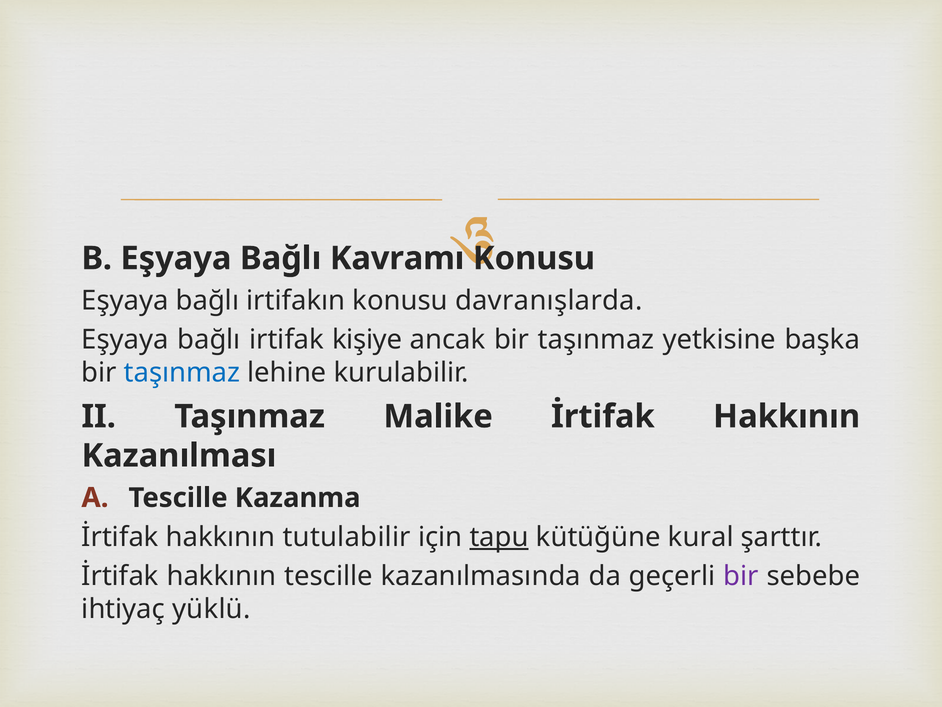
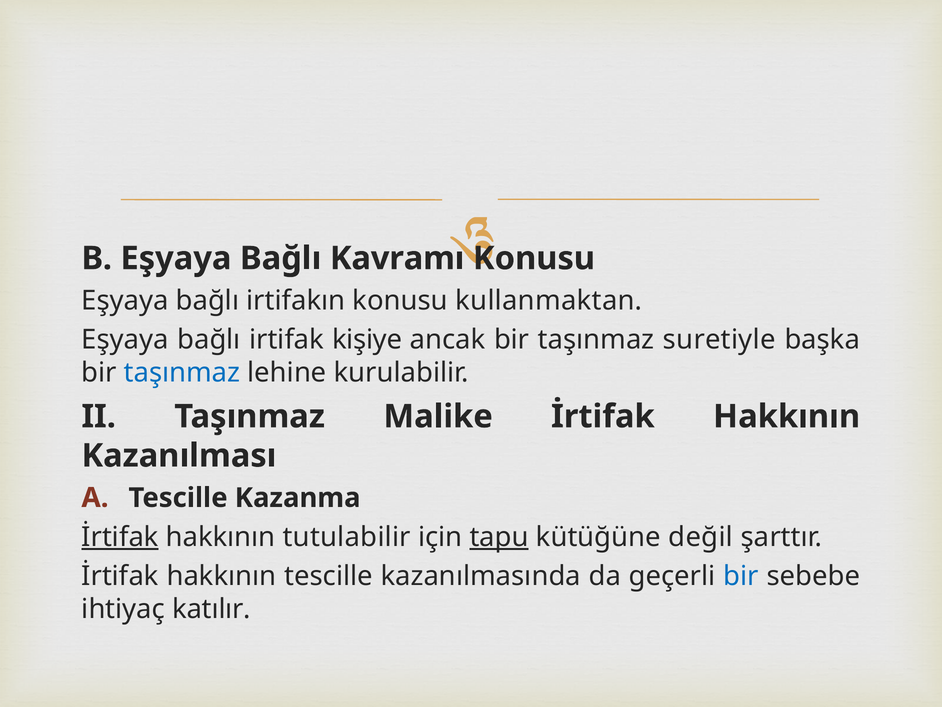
davranışlarda: davranışlarda -> kullanmaktan (549, 300)
yetkisine: yetkisine -> suretiyle (719, 339)
İrtifak underline: none -> present (120, 537)
kural: kural -> değil (701, 537)
bir colour: purple -> blue (741, 576)
yüklü: yüklü -> katılır (212, 609)
